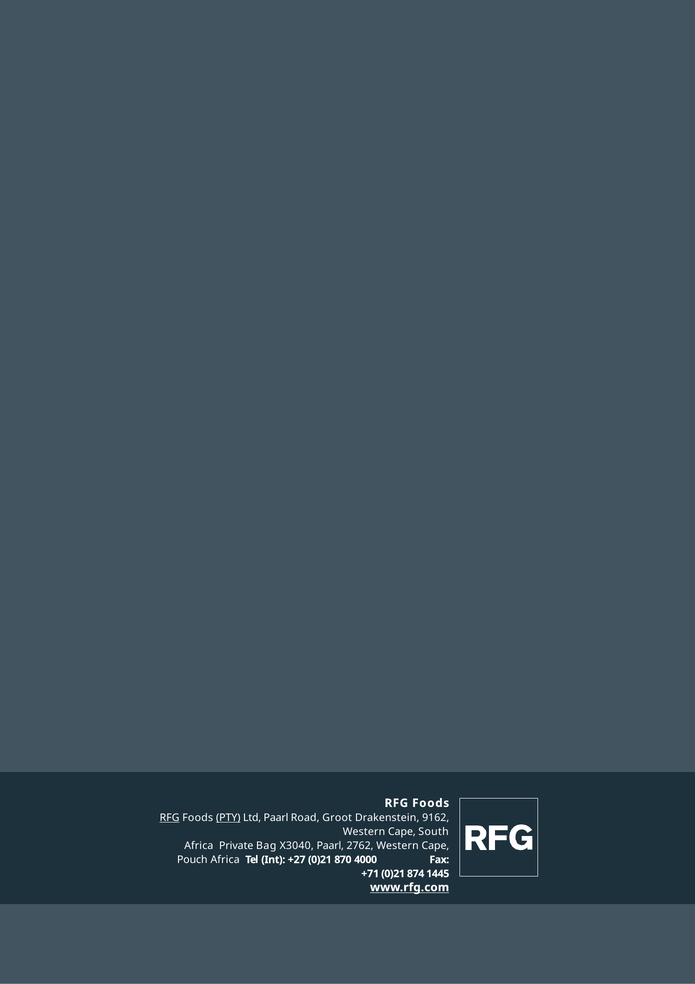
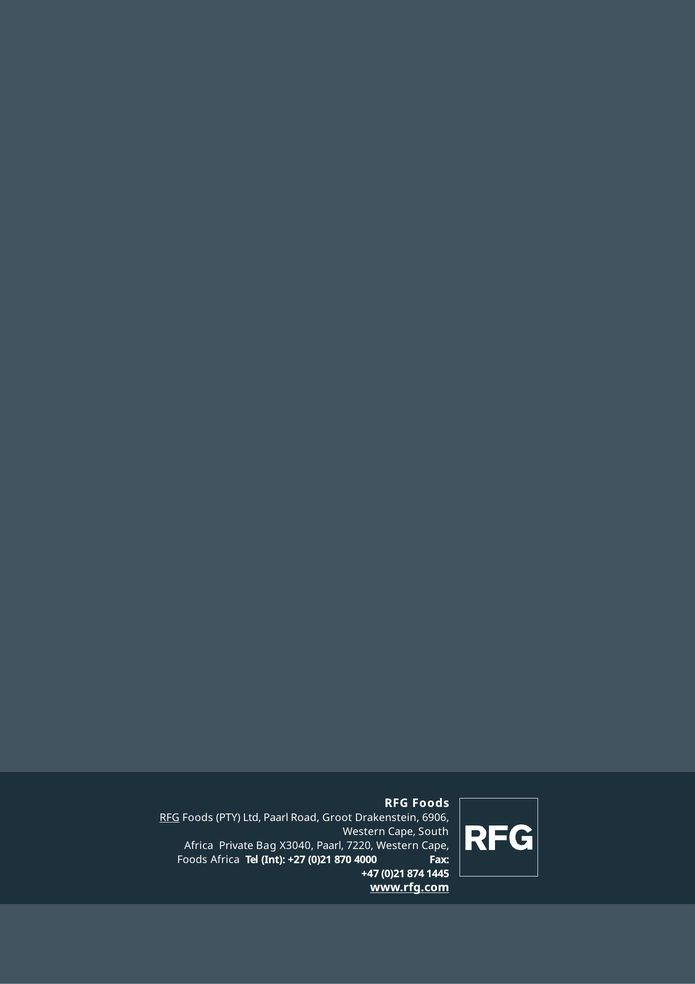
PTY underline: present -> none (228, 817)
9162: 9162 -> 6906 (436, 817)
2762: 2762 -> 7220 (360, 845)
Pouch: Pouch -> Foods (192, 859)
+71: +71 -> +47 (370, 873)
